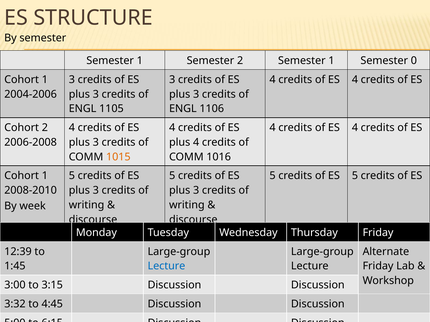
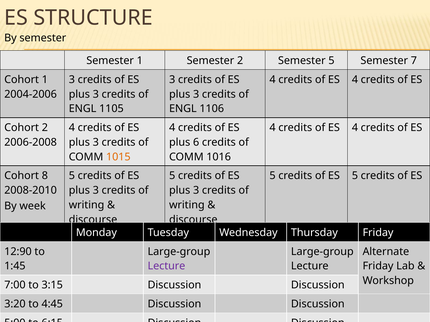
2 Semester 1: 1 -> 5 (331, 61)
0: 0 -> 7 (414, 61)
plus 4: 4 -> 6 (196, 142)
1: 1 -> 8 (45, 176)
12:39: 12:39 -> 12:90 (18, 252)
Lecture colour: blue -> purple (166, 267)
3:00: 3:00 -> 7:00 (15, 285)
3:32: 3:32 -> 3:20 (15, 304)
